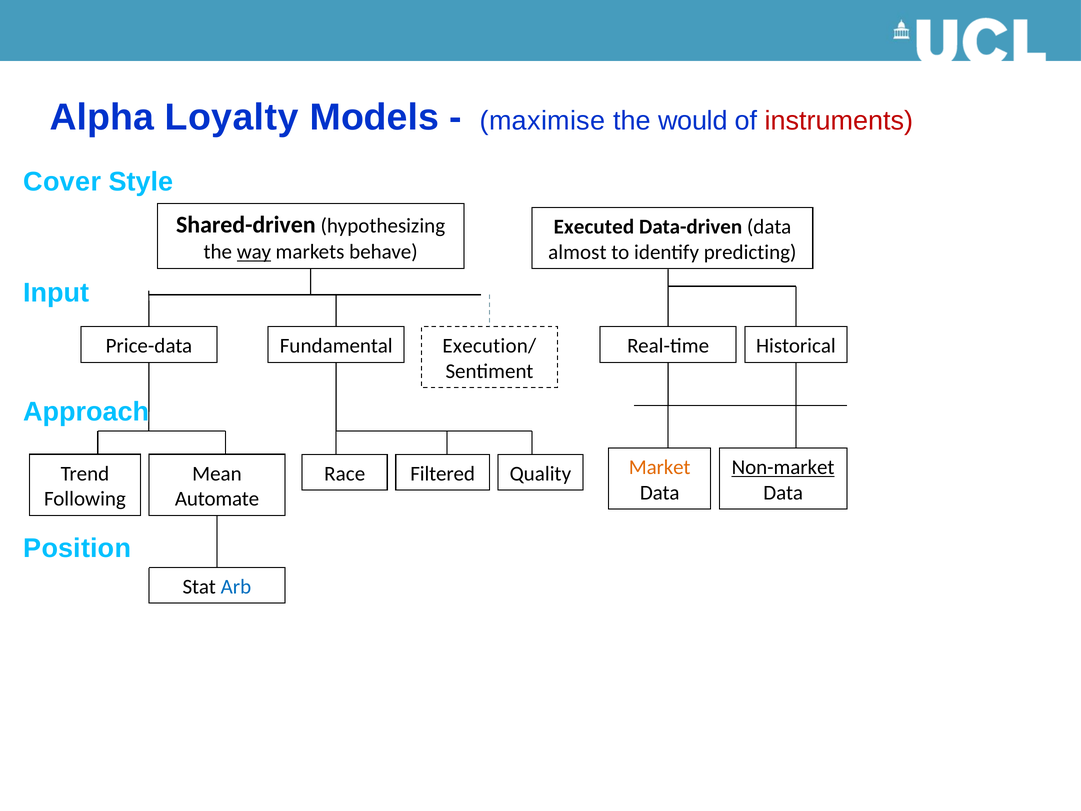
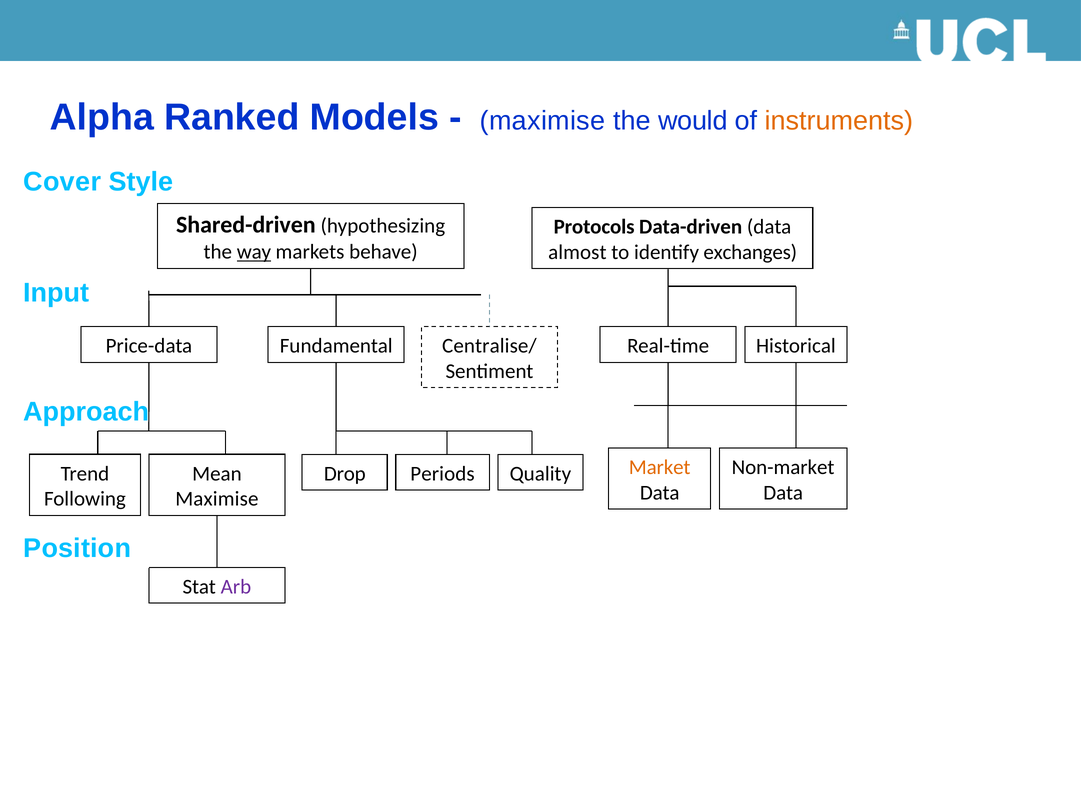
Loyalty: Loyalty -> Ranked (232, 117)
instruments colour: red -> orange (839, 121)
Executed: Executed -> Protocols (594, 227)
predicting: predicting -> exchanges (750, 252)
Execution/: Execution/ -> Centralise/ (489, 346)
Non-market underline: present -> none (783, 467)
Race: Race -> Drop (345, 474)
Filtered: Filtered -> Periods (443, 474)
Automate: Automate -> Maximise (217, 499)
Arb colour: blue -> purple (236, 587)
